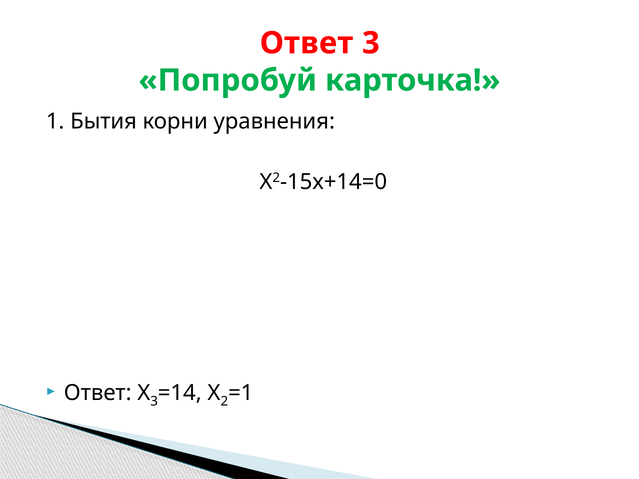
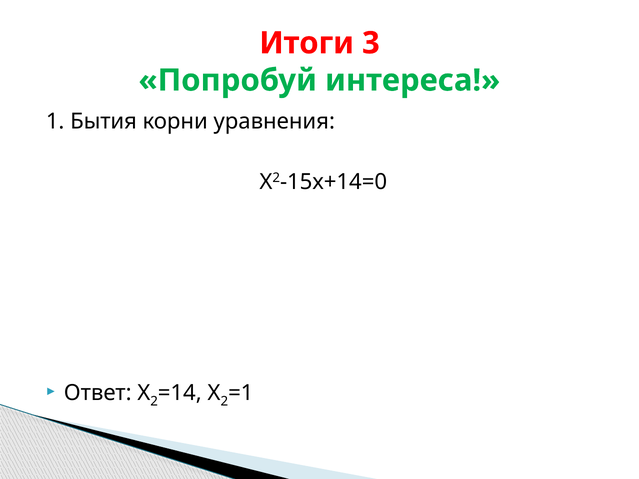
Ответ: Ответ -> Итоги (307, 43)
карточка: карточка -> интереса (413, 80)
3: 3 -> 2 (154, 402)
